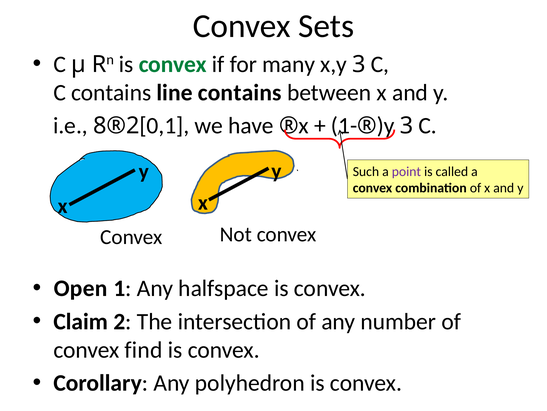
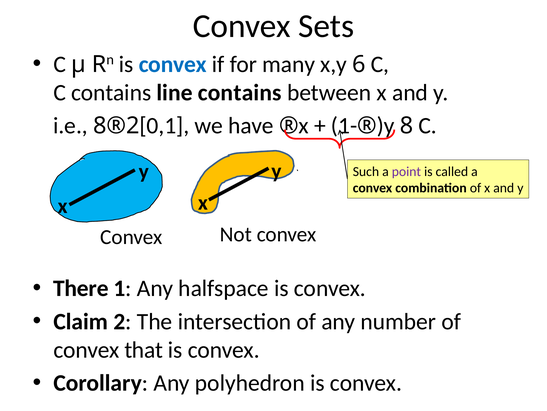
convex colour: green -> blue (173, 64)
x,y 3: 3 -> 6 (359, 64)
3: 3 -> 8 (407, 126)
Open: Open -> There (81, 288)
find: find -> that (144, 349)
